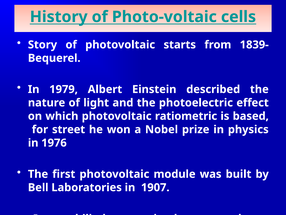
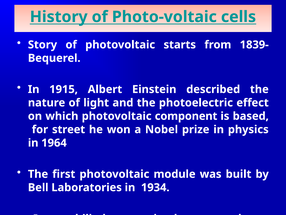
1979: 1979 -> 1915 (64, 89)
ratiometric: ratiometric -> component (186, 116)
1976: 1976 -> 1964 (54, 143)
1907: 1907 -> 1934 (155, 187)
